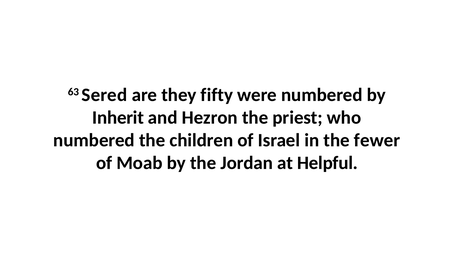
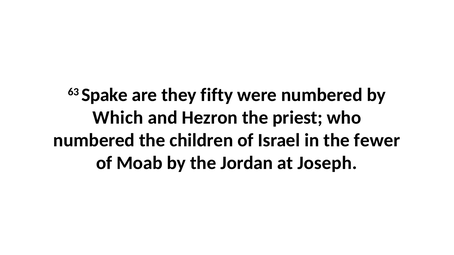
Sered: Sered -> Spake (105, 95)
Inherit: Inherit -> Which (118, 118)
Helpful: Helpful -> Joseph (327, 163)
